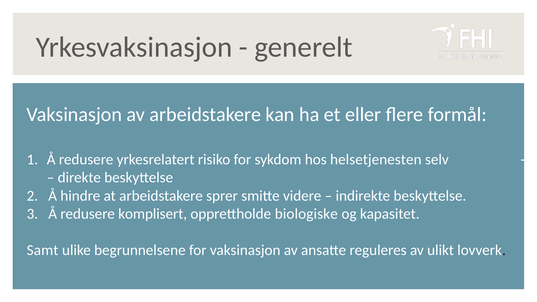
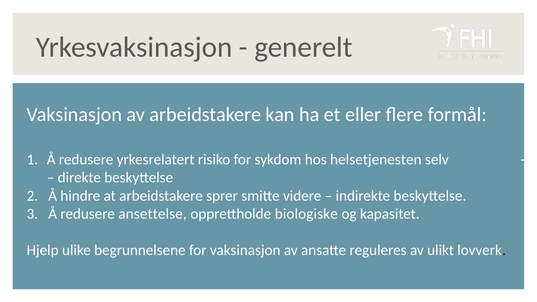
komplisert: komplisert -> ansettelse (153, 214)
Samt: Samt -> Hjelp (43, 250)
